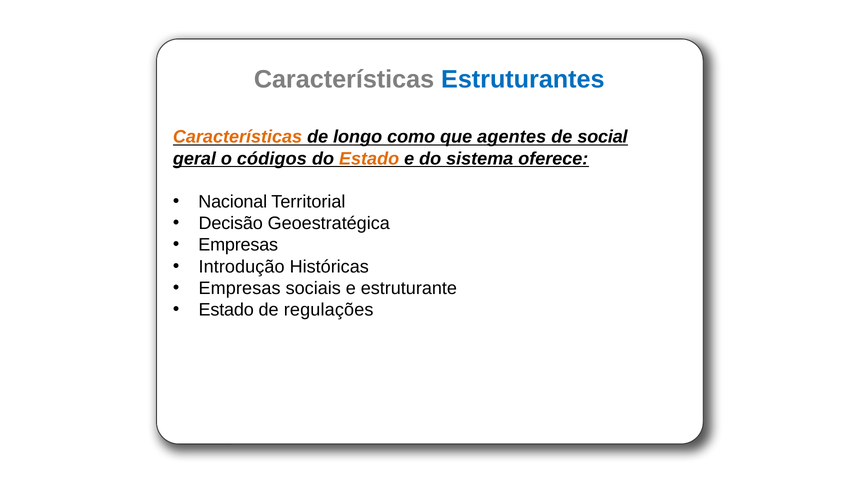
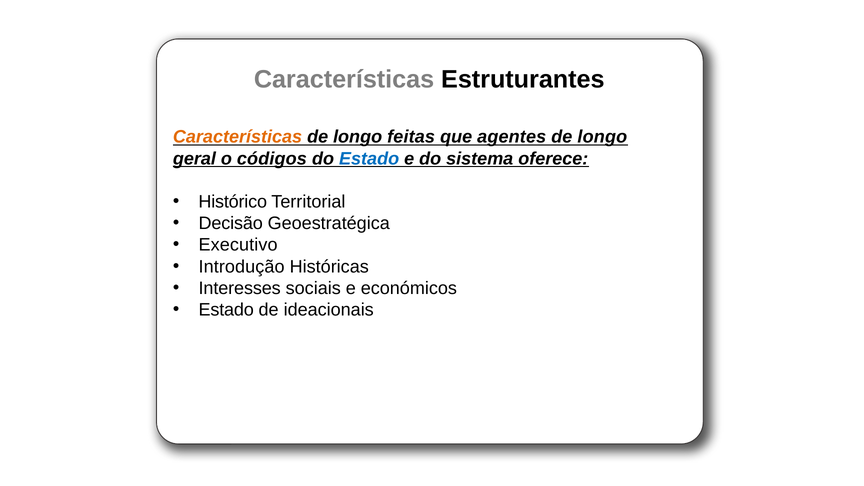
Estruturantes colour: blue -> black (523, 79)
como: como -> feitas (411, 137)
social: social -> longo (602, 137)
Estado colour: orange -> blue (369, 159)
Nacional: Nacional -> Histórico (233, 202)
Empresas: Empresas -> Executivo (238, 245)
Empresas: Empresas -> Interesses (240, 288)
estruturante: estruturante -> económicos (409, 288)
regulações: regulações -> ideacionais (329, 310)
